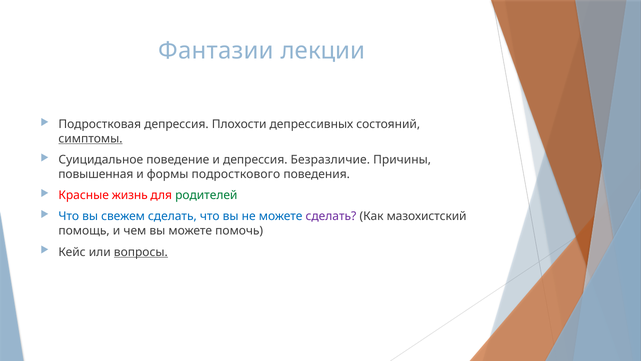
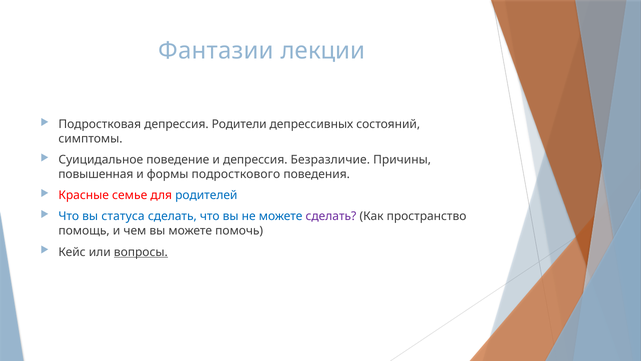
Плохости: Плохости -> Родители (239, 124)
симптомы underline: present -> none (90, 138)
жизнь: жизнь -> семье (130, 195)
родителей colour: green -> blue (206, 195)
свежем: свежем -> статуса (123, 216)
мазохистский: мазохистский -> пространство (427, 216)
